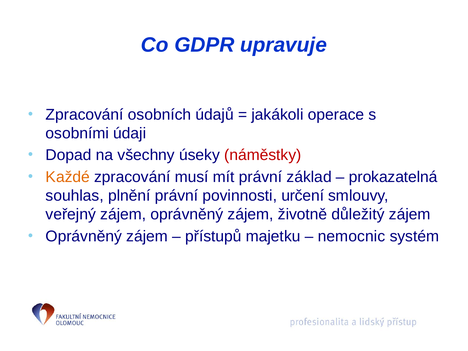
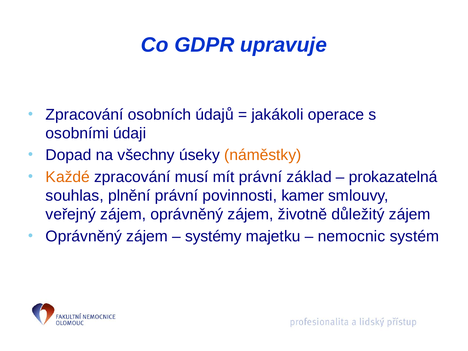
náměstky colour: red -> orange (263, 155)
určení: určení -> kamer (303, 196)
přístupů: přístupů -> systémy (213, 236)
